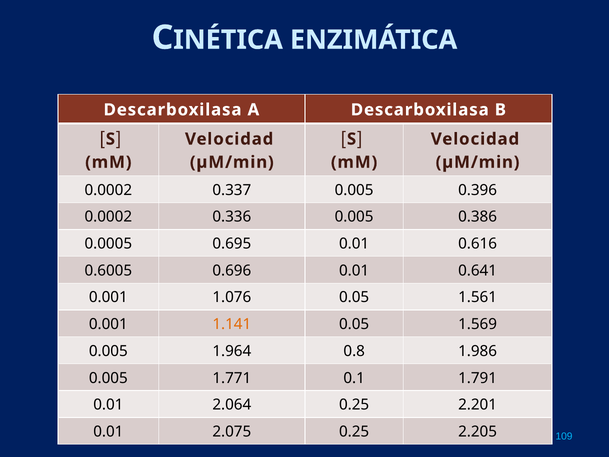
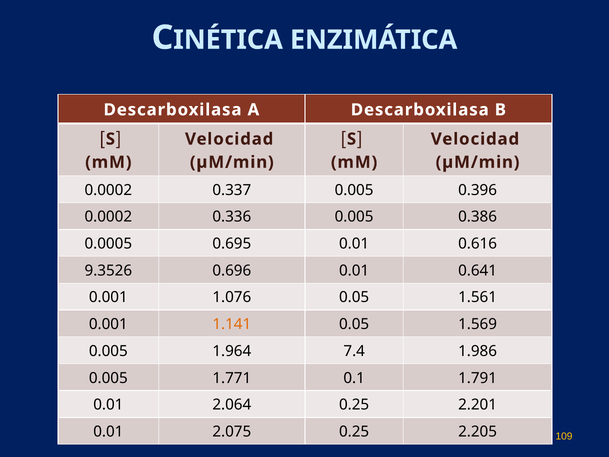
0.6005: 0.6005 -> 9.3526 (108, 270)
0.8: 0.8 -> 7.4 (354, 351)
109 colour: light blue -> yellow (564, 436)
